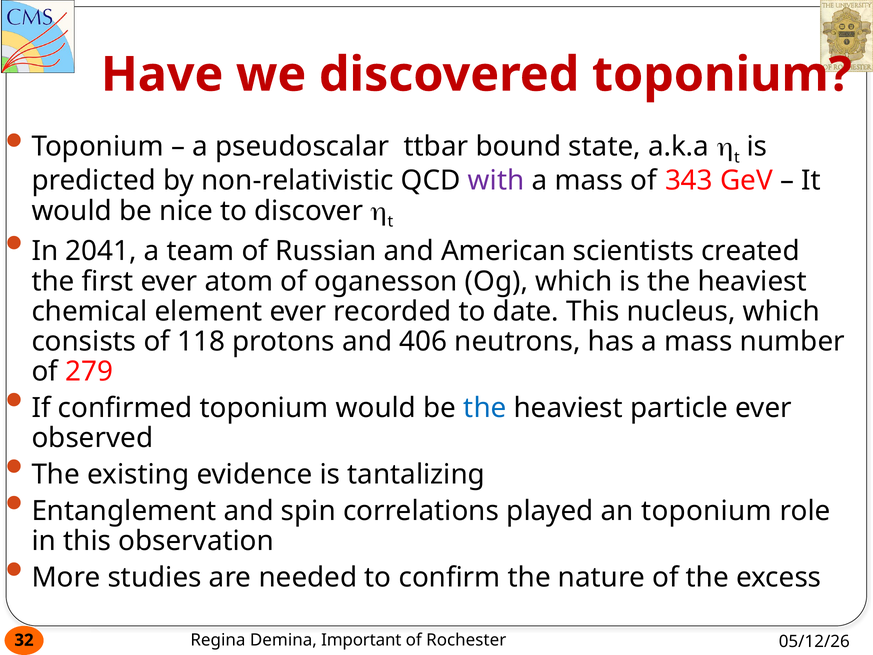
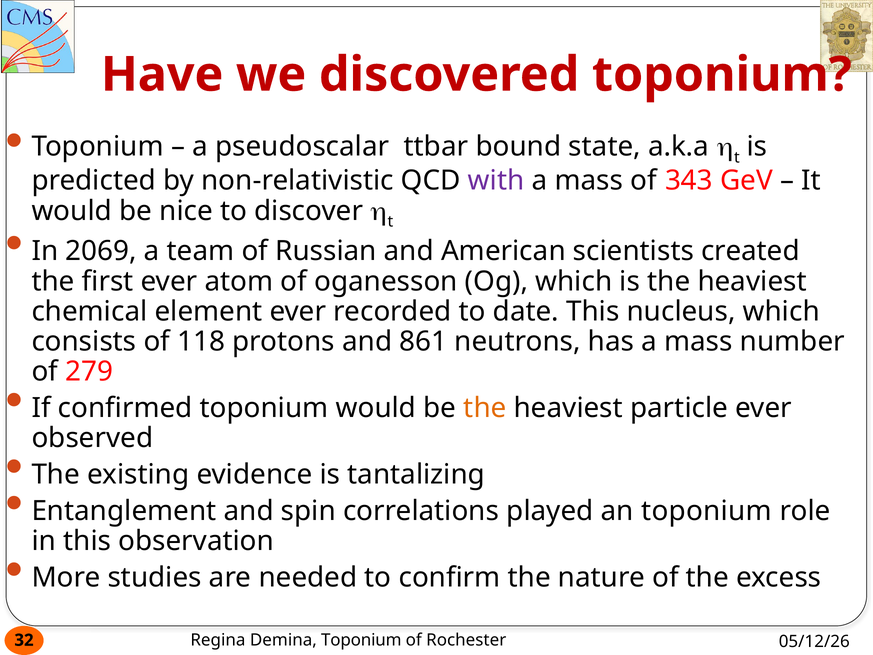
2041: 2041 -> 2069 (101, 251)
406: 406 -> 861 (423, 341)
the colour: blue -> orange (485, 408)
Demina Important: Important -> Toponium (361, 640)
